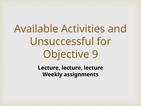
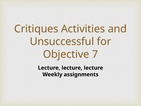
Available: Available -> Critiques (36, 29)
9: 9 -> 7 (95, 54)
